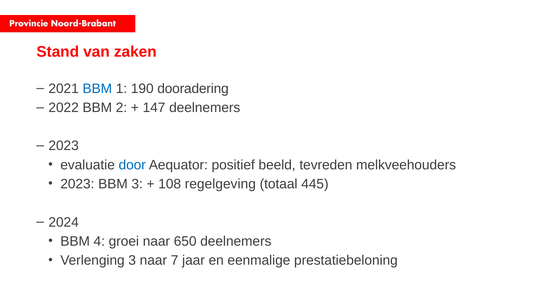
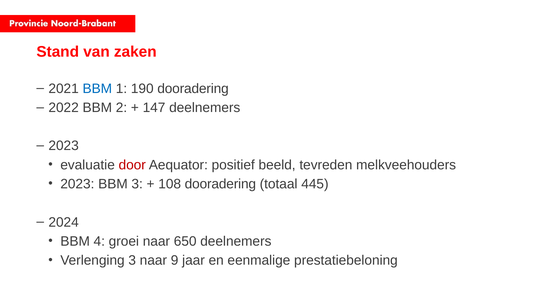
door colour: blue -> red (132, 165)
108 regelgeving: regelgeving -> dooradering (220, 184)
7: 7 -> 9 (175, 260)
